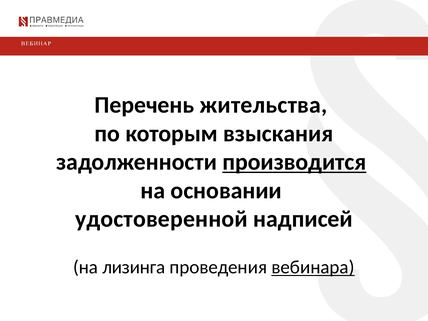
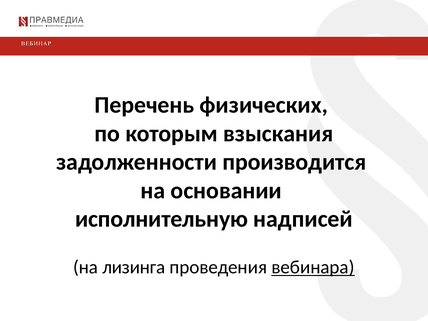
жительства: жительства -> физических (264, 105)
производится underline: present -> none (294, 162)
удостоверенной: удостоверенной -> исполнительную (162, 219)
